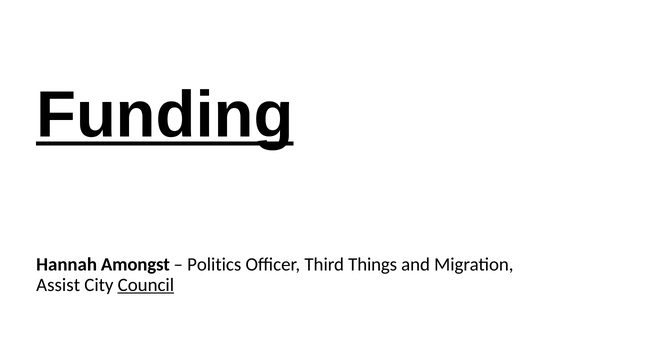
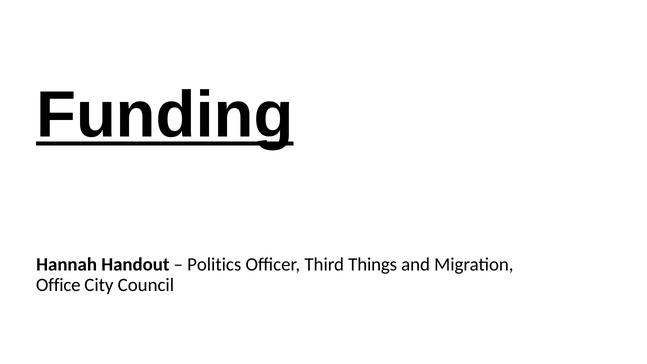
Amongst: Amongst -> Handout (135, 264)
Assist: Assist -> Office (58, 285)
Council underline: present -> none (146, 285)
